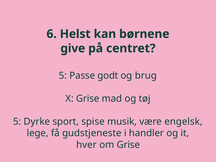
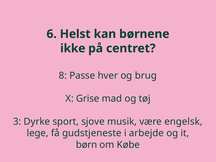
give: give -> ikke (73, 48)
5: 5 -> 8 (63, 76)
godt: godt -> hver (108, 76)
5: 5 -> 3 (17, 122)
spise: spise -> sjove (93, 122)
handler: handler -> arbejde (146, 133)
hver: hver -> børn (87, 145)
om Grise: Grise -> Købe (128, 145)
